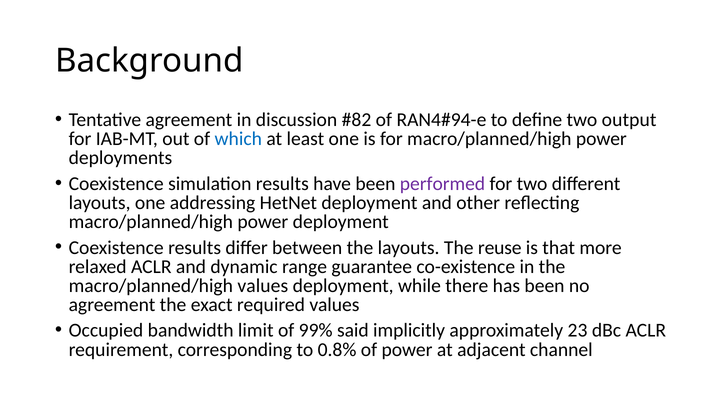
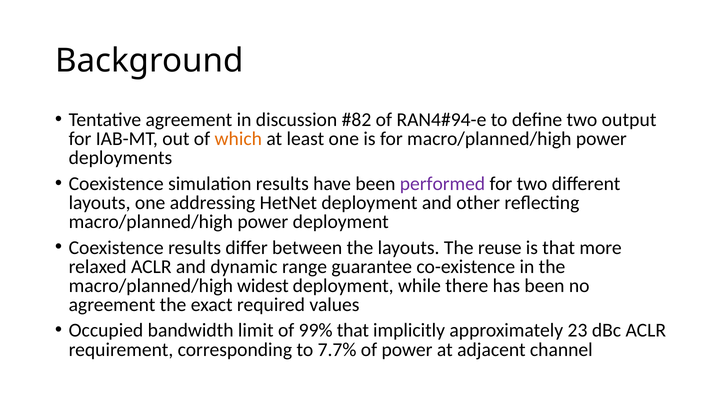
which colour: blue -> orange (238, 139)
macro/planned/high values: values -> widest (263, 285)
99% said: said -> that (353, 330)
0.8%: 0.8% -> 7.7% (337, 349)
